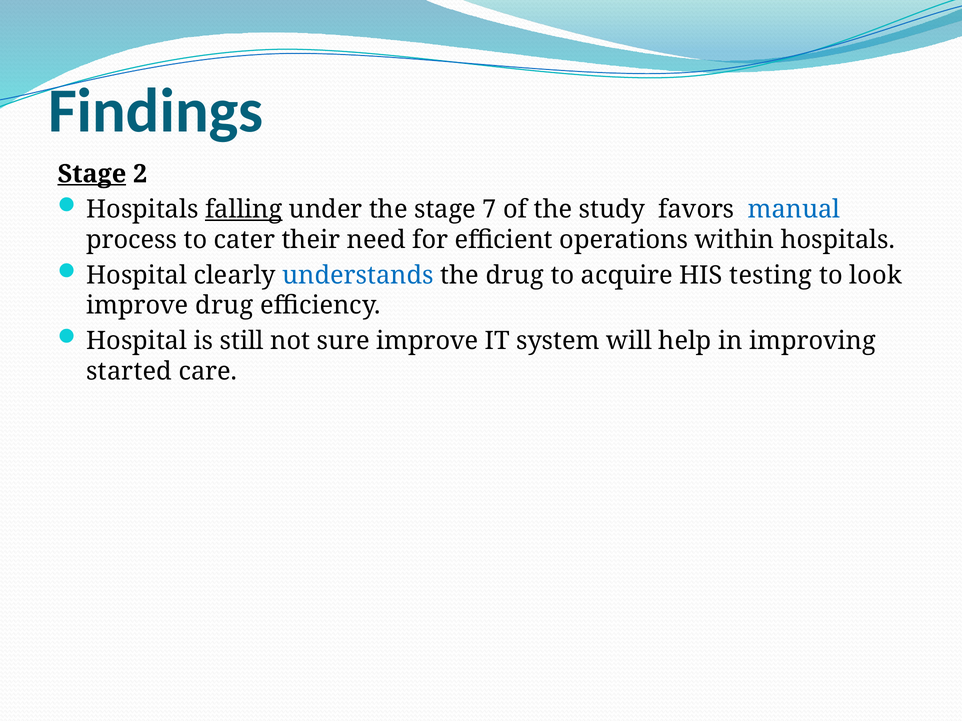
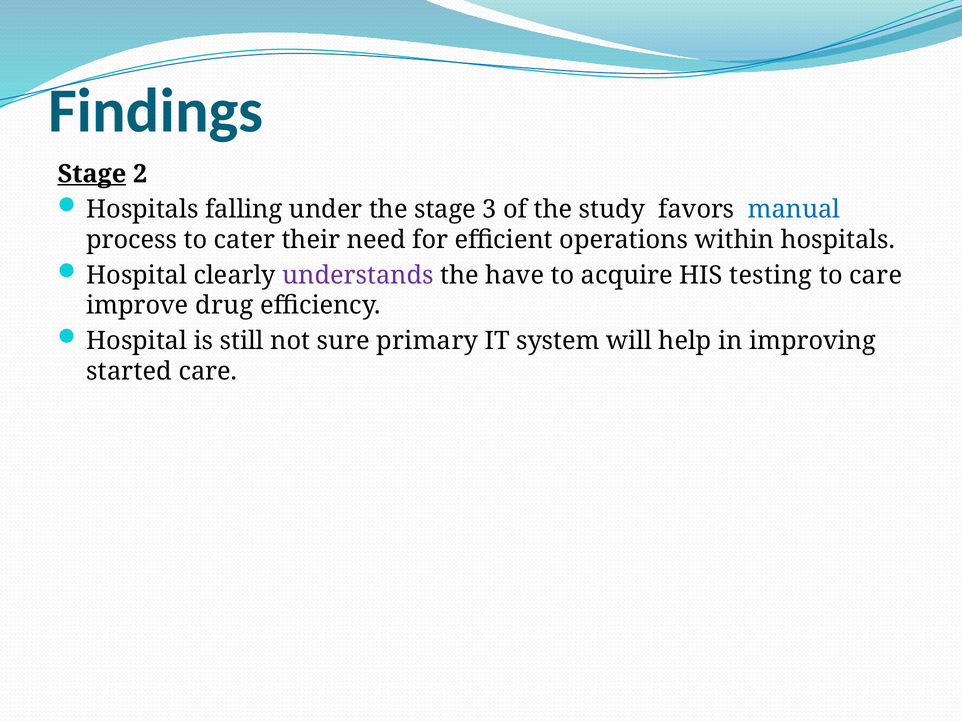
falling underline: present -> none (244, 210)
7: 7 -> 3 (490, 210)
understands colour: blue -> purple (358, 275)
the drug: drug -> have (515, 275)
to look: look -> care (876, 275)
sure improve: improve -> primary (427, 341)
